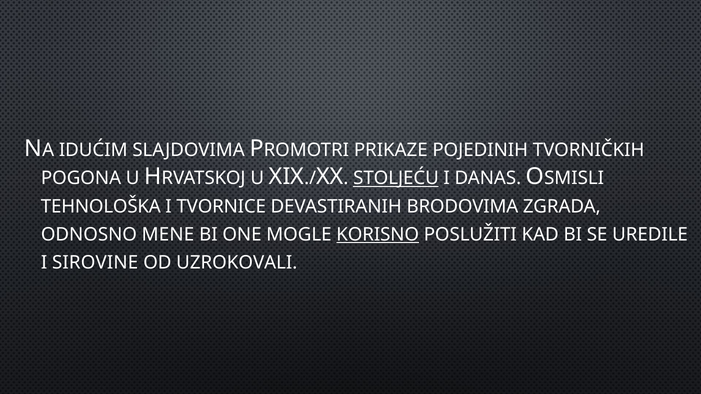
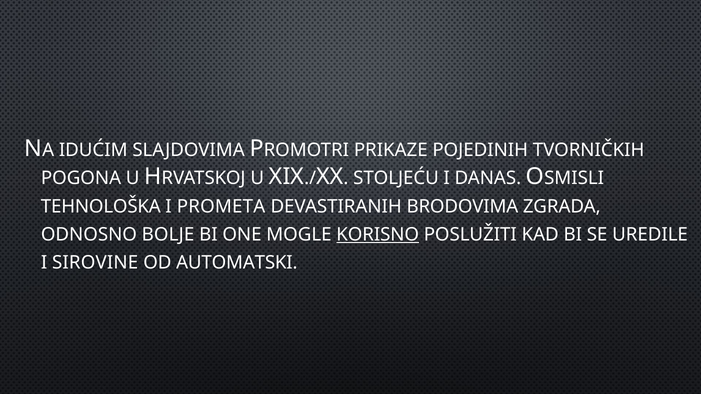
STOLJEĆU underline: present -> none (396, 178)
TVORNICE: TVORNICE -> PROMETA (221, 207)
MENE: MENE -> BOLJE (168, 235)
UZROKOVALI: UZROKOVALI -> AUTOMATSKI (237, 263)
